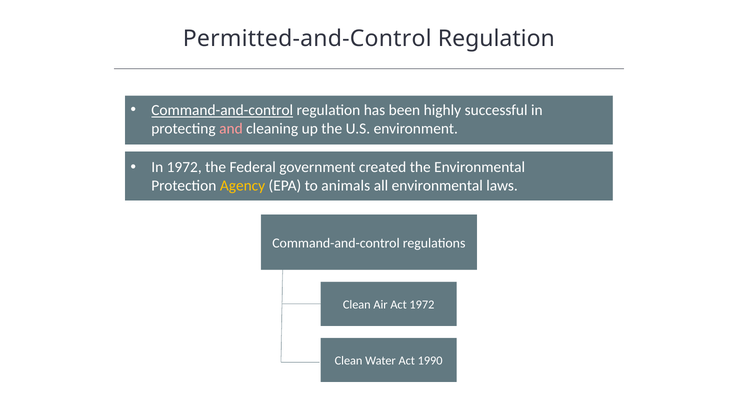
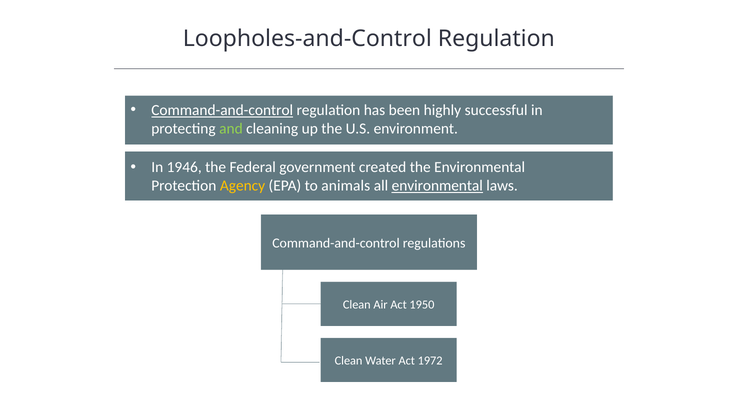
Permitted-and-Control: Permitted-and-Control -> Loopholes-and-Control (307, 39)
and colour: pink -> light green (231, 129)
In 1972: 1972 -> 1946 (184, 167)
environmental underline: none -> present (437, 186)
Act 1972: 1972 -> 1950 (422, 305)
1990: 1990 -> 1972 (430, 361)
